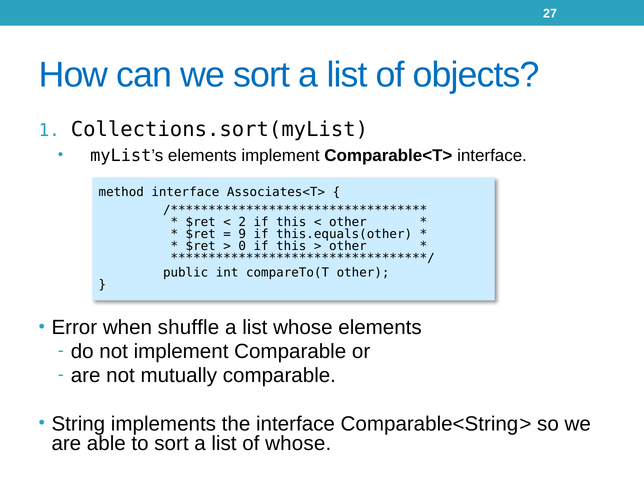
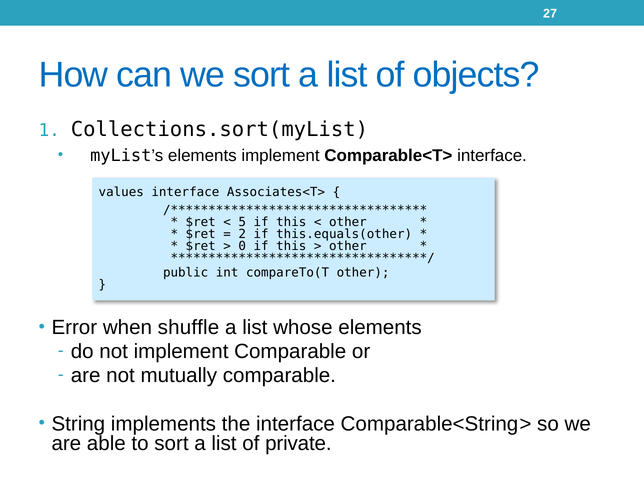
method: method -> values (121, 192)
2: 2 -> 5 (242, 222)
9: 9 -> 2 (242, 234)
of whose: whose -> private (298, 443)
